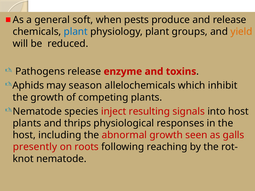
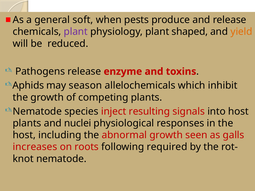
plant colour: blue -> purple (76, 32)
groups: groups -> shaped (190, 32)
thrips: thrips -> nuclei (78, 123)
presently: presently -> increases (35, 147)
reaching: reaching -> required (167, 147)
